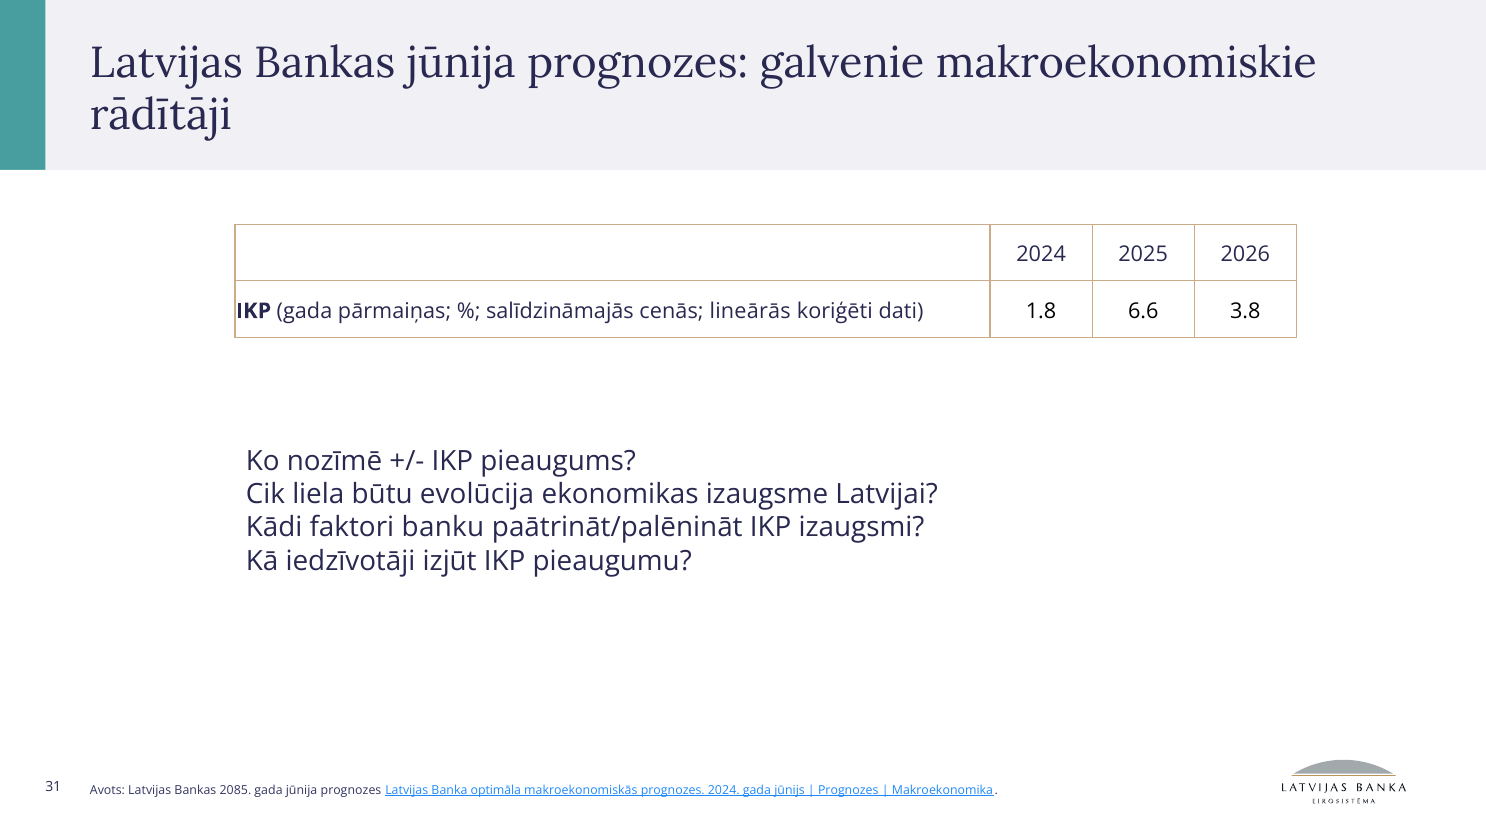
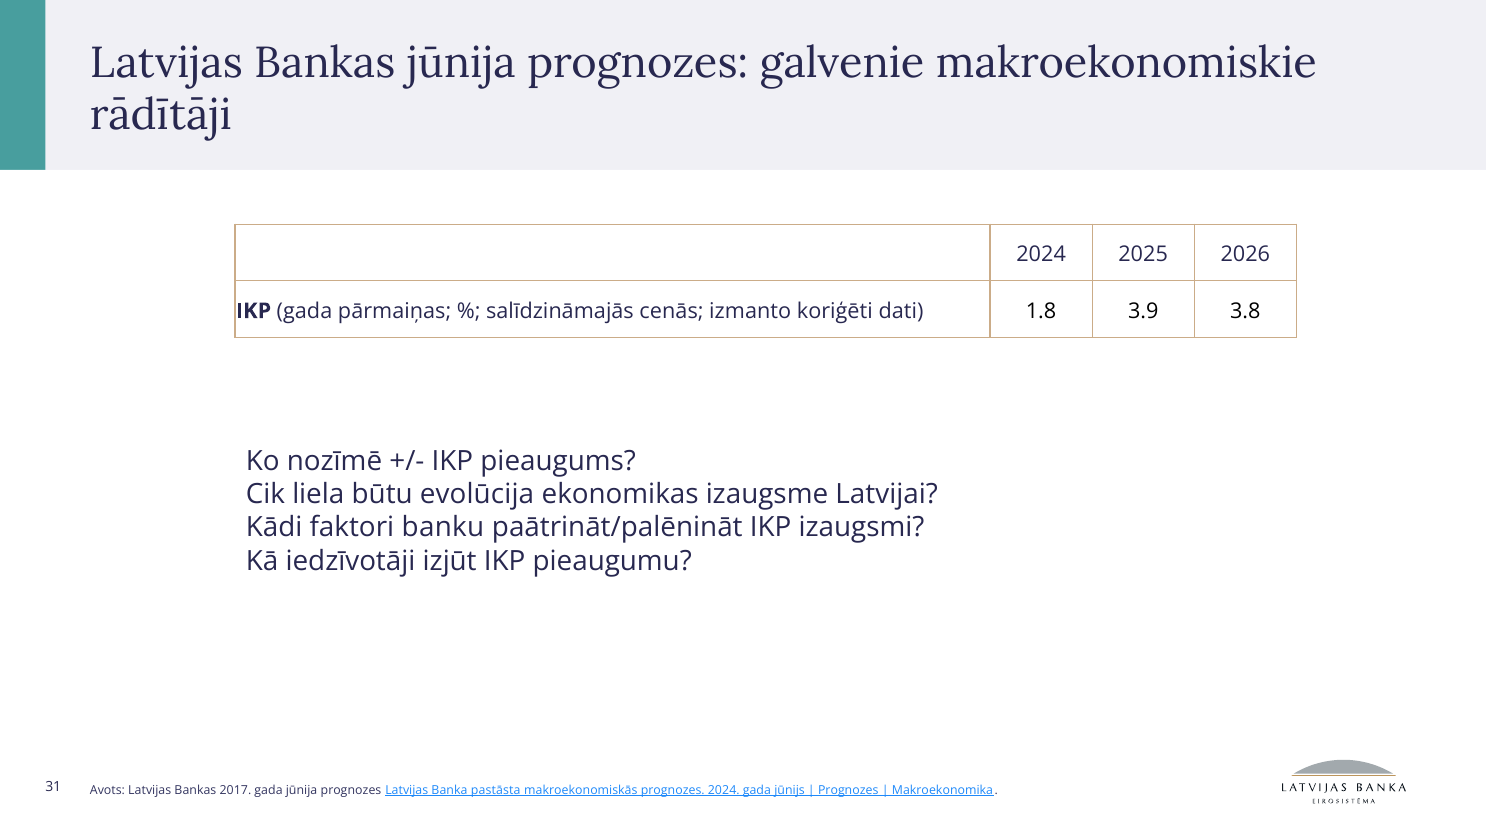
lineārās: lineārās -> izmanto (750, 311)
6.6: 6.6 -> 3.9 (1143, 311)
2085: 2085 -> 2017 (235, 790)
optimāla: optimāla -> pastāsta (496, 790)
